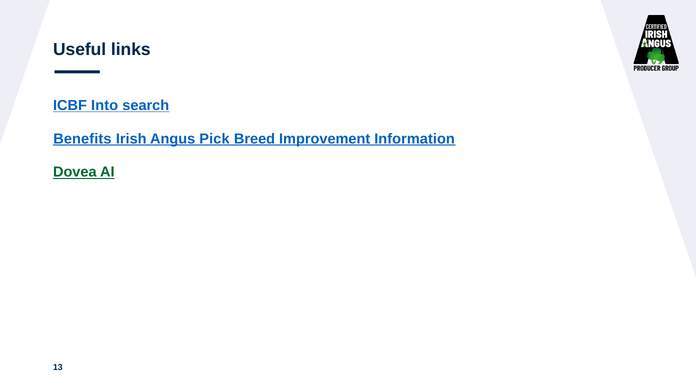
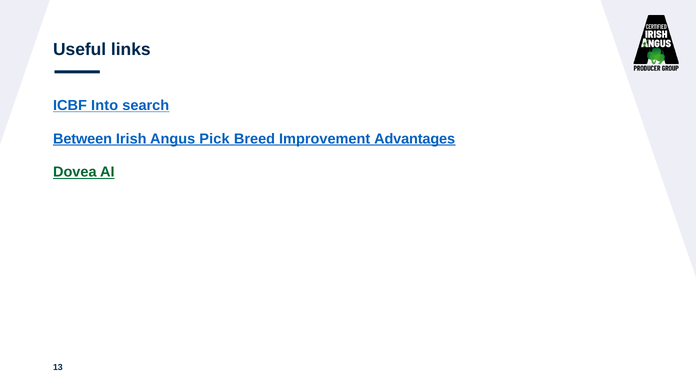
Benefits: Benefits -> Between (83, 139)
Information: Information -> Advantages (415, 139)
